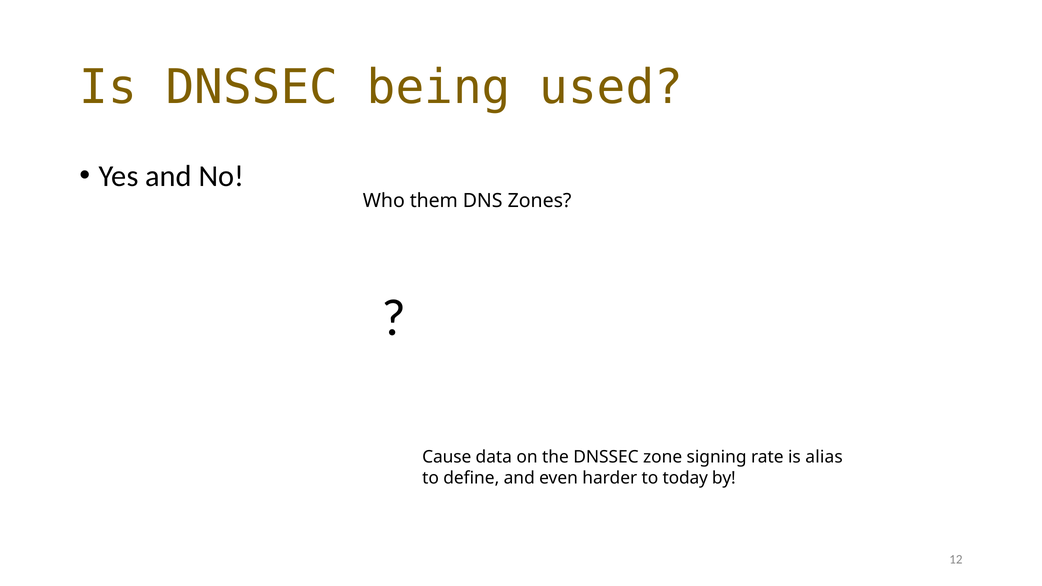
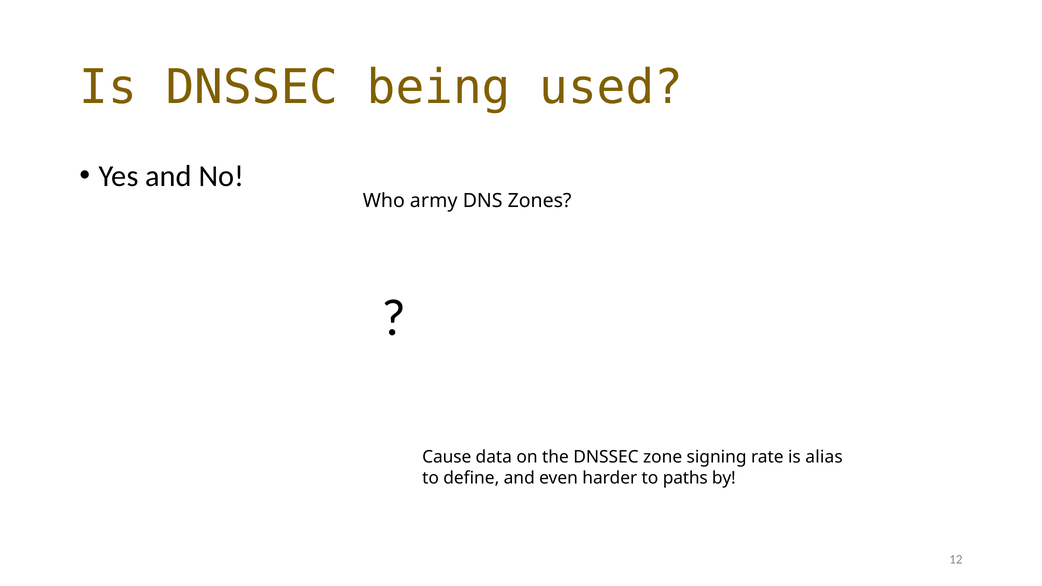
them: them -> army (434, 201)
today: today -> paths (685, 478)
